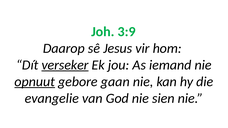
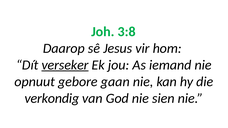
3:9: 3:9 -> 3:8 (127, 32)
opnuut underline: present -> none (35, 82)
evangelie: evangelie -> verkondig (52, 99)
